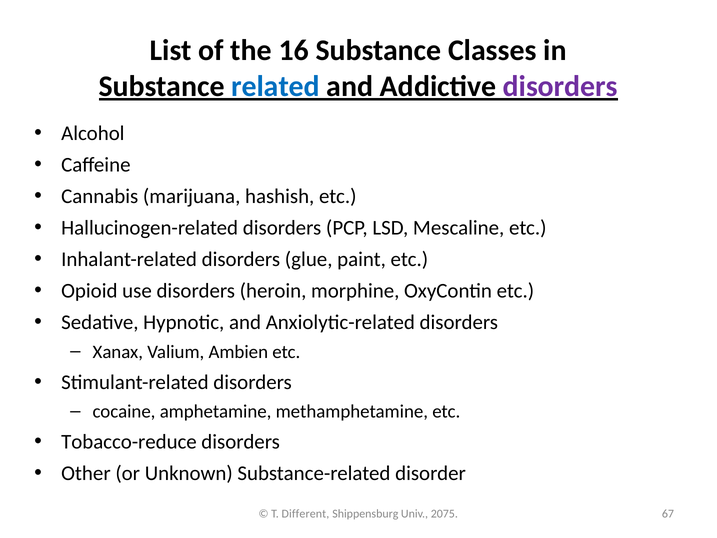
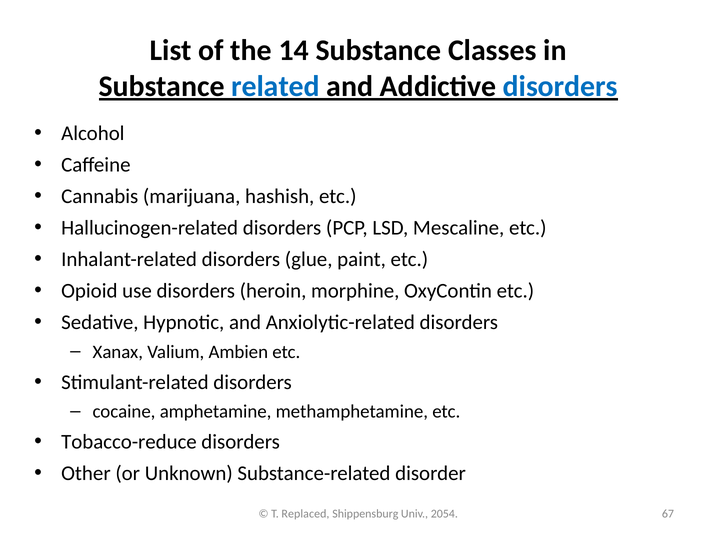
16: 16 -> 14 (294, 50)
disorders colour: purple -> blue (560, 86)
Different: Different -> Replaced (305, 513)
2075: 2075 -> 2054 (444, 513)
